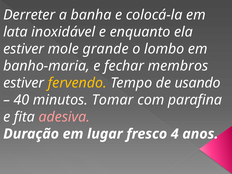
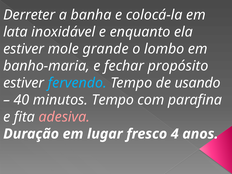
membros: membros -> propósito (178, 66)
fervendo colour: yellow -> light blue (77, 83)
minutos Tomar: Tomar -> Tempo (113, 100)
